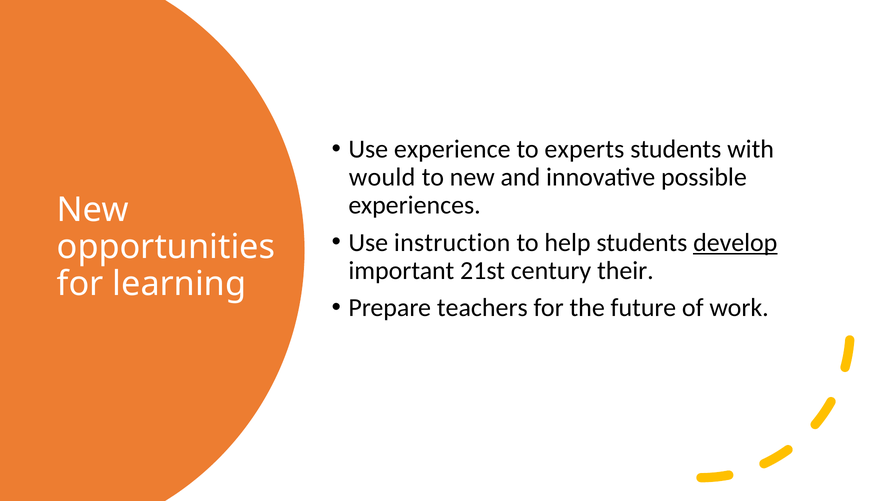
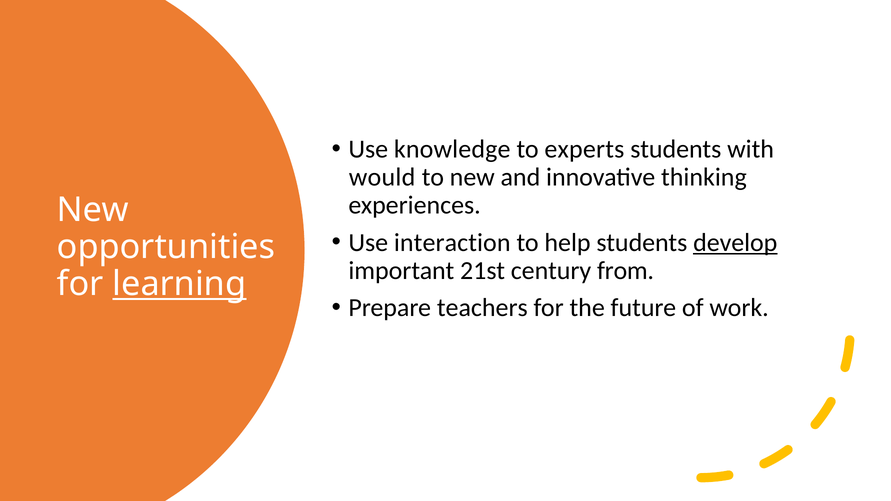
experience: experience -> knowledge (452, 149)
possible: possible -> thinking (704, 177)
instruction: instruction -> interaction (452, 243)
their: their -> from (626, 271)
learning underline: none -> present (179, 284)
